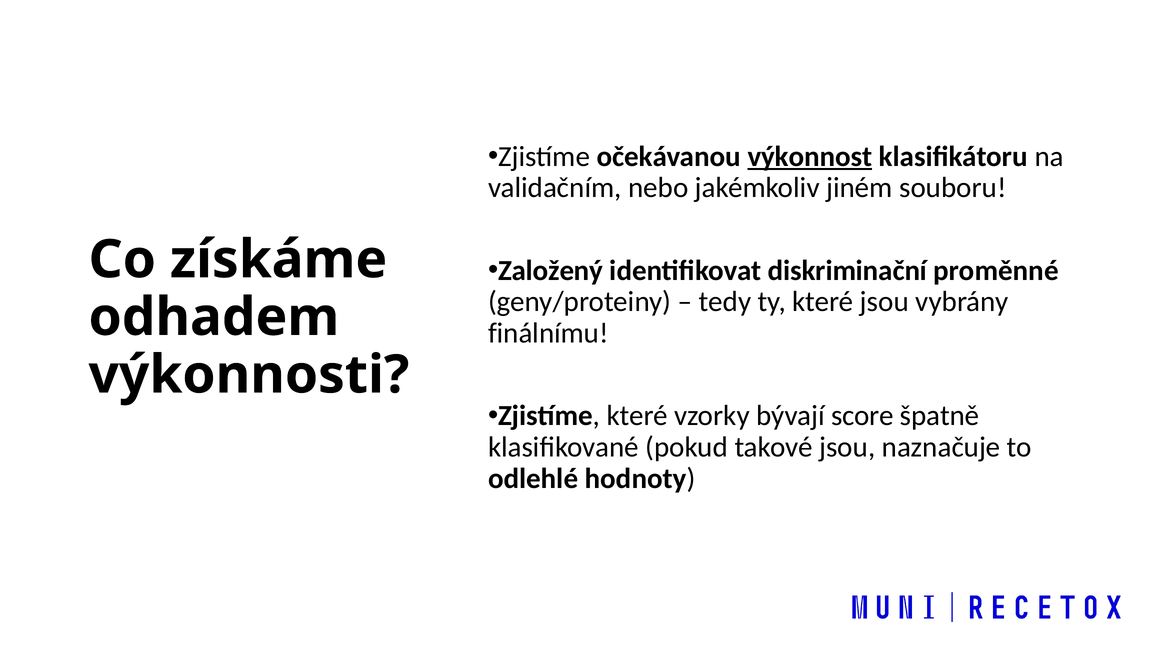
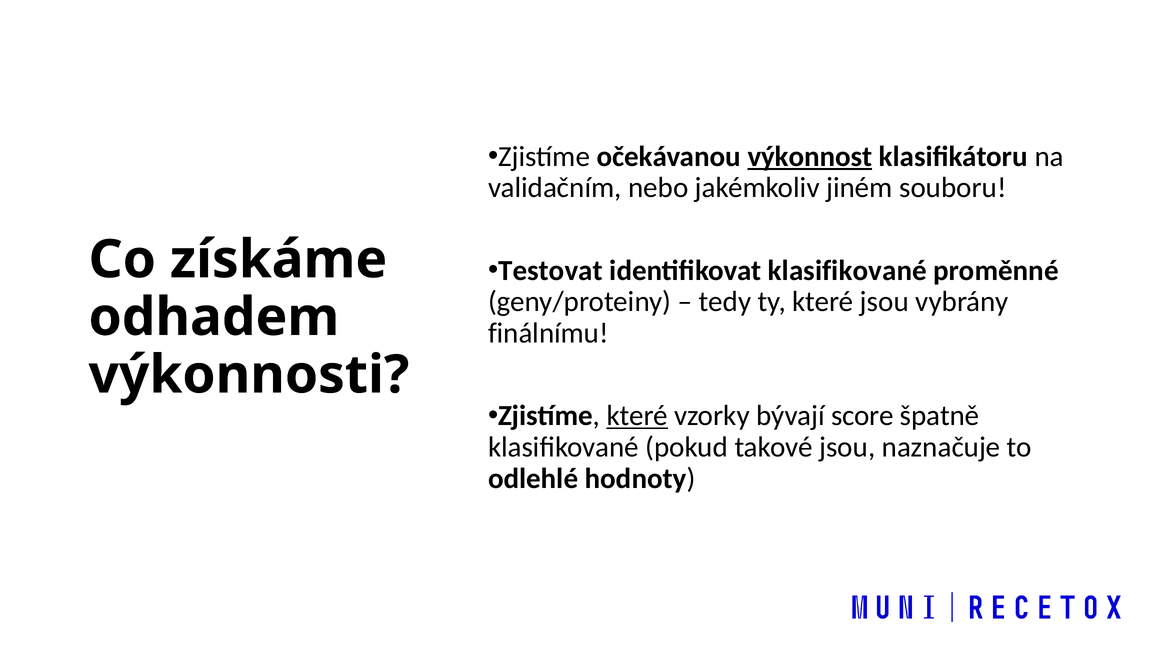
Založený: Založený -> Testovat (550, 270)
identifikovat diskriminační: diskriminační -> klasifikované (847, 270)
které underline: none -> present (637, 415)
